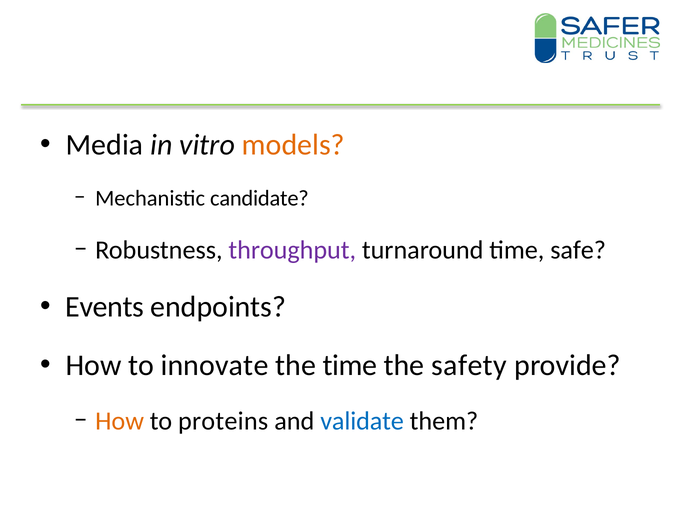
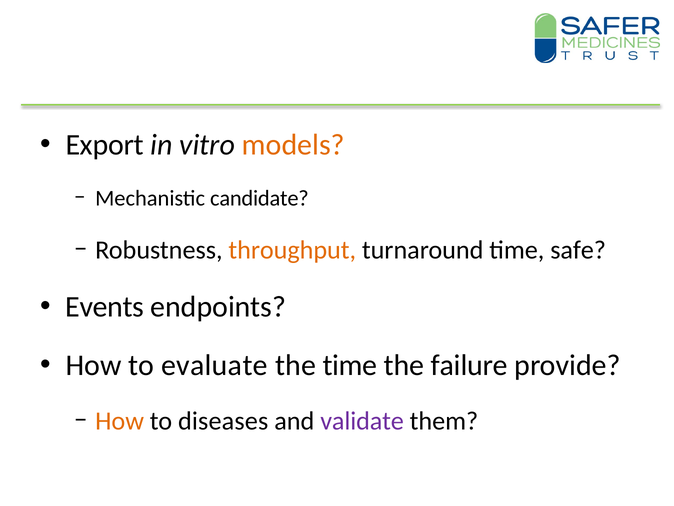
Media: Media -> Export (105, 145)
throughput colour: purple -> orange (292, 250)
innovate: innovate -> evaluate (214, 365)
safety: safety -> failure (469, 365)
proteins: proteins -> diseases (223, 421)
validate colour: blue -> purple (362, 421)
